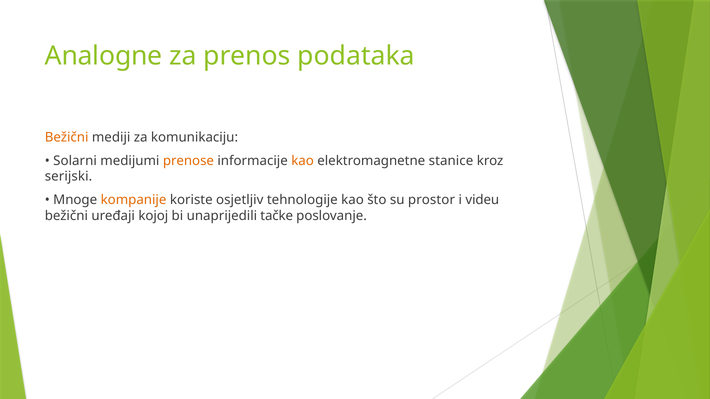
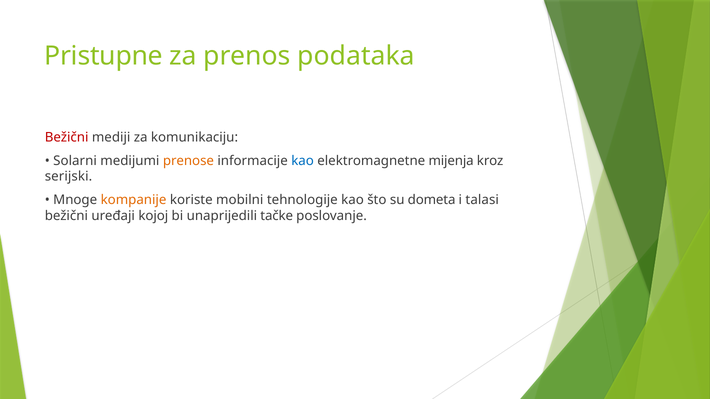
Analogne: Analogne -> Pristupne (104, 56)
Bežični colour: orange -> red (67, 137)
kao colour: orange -> blue (303, 161)
stanice: stanice -> mijenja (451, 161)
osjetljiv: osjetljiv -> mobilni (240, 200)
prostor: prostor -> dometa (432, 200)
videu: videu -> talasi (482, 200)
